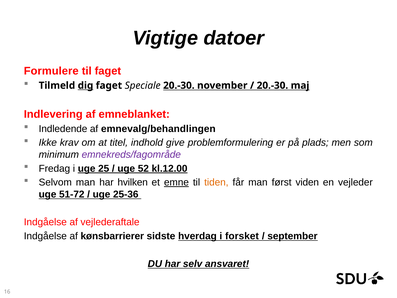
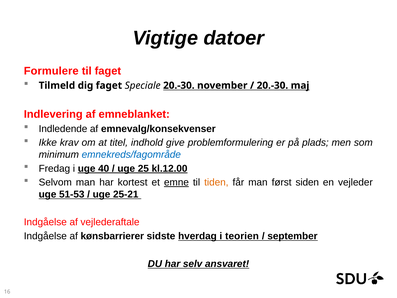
dig underline: present -> none (85, 85)
emnevalg/behandlingen: emnevalg/behandlingen -> emnevalg/konsekvenser (158, 129)
emnekreds/fagområde colour: purple -> blue (131, 154)
25: 25 -> 40 (104, 168)
52: 52 -> 25 (143, 168)
hvilken: hvilken -> kortest (133, 182)
viden: viden -> siden (307, 182)
51-72: 51-72 -> 51-53 (72, 194)
25-36: 25-36 -> 25-21 (126, 194)
forsket: forsket -> teorien (242, 236)
